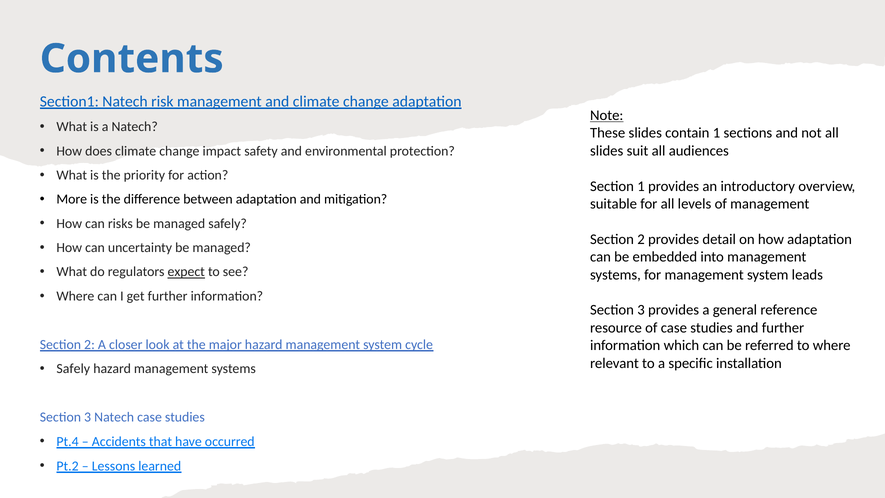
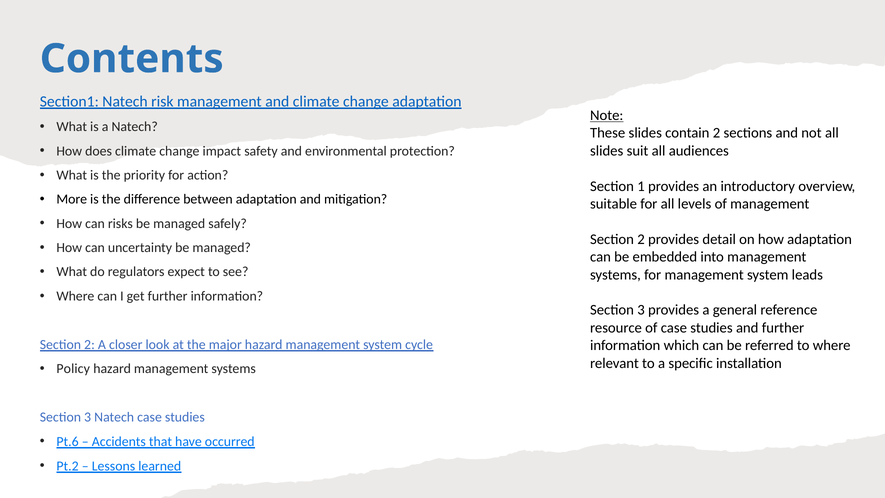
contain 1: 1 -> 2 (717, 133)
expect underline: present -> none (186, 272)
Safely: Safely -> Policy (73, 369)
Pt.4: Pt.4 -> Pt.6 (68, 442)
